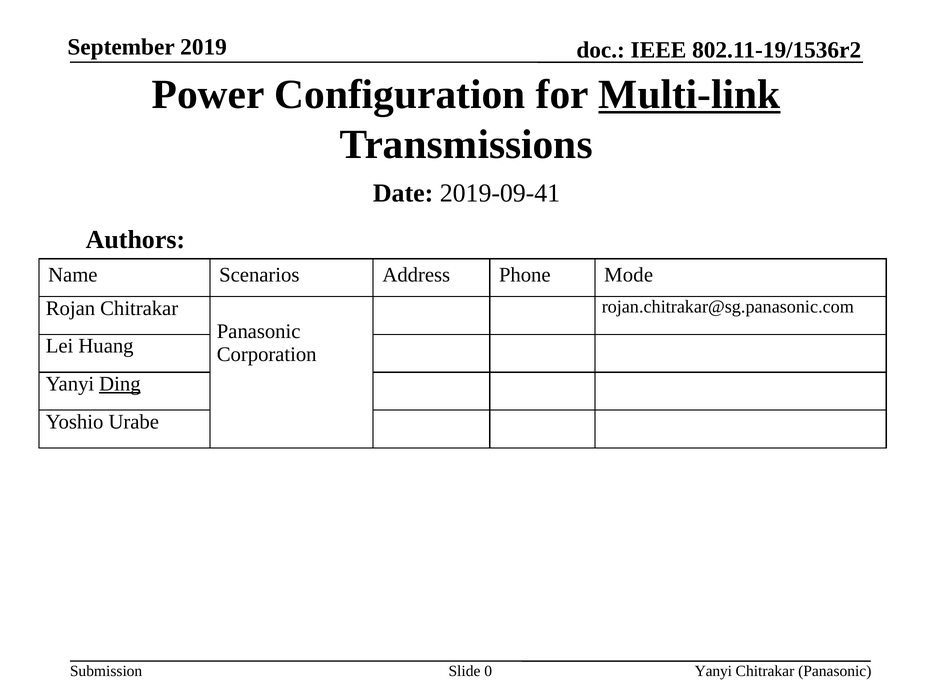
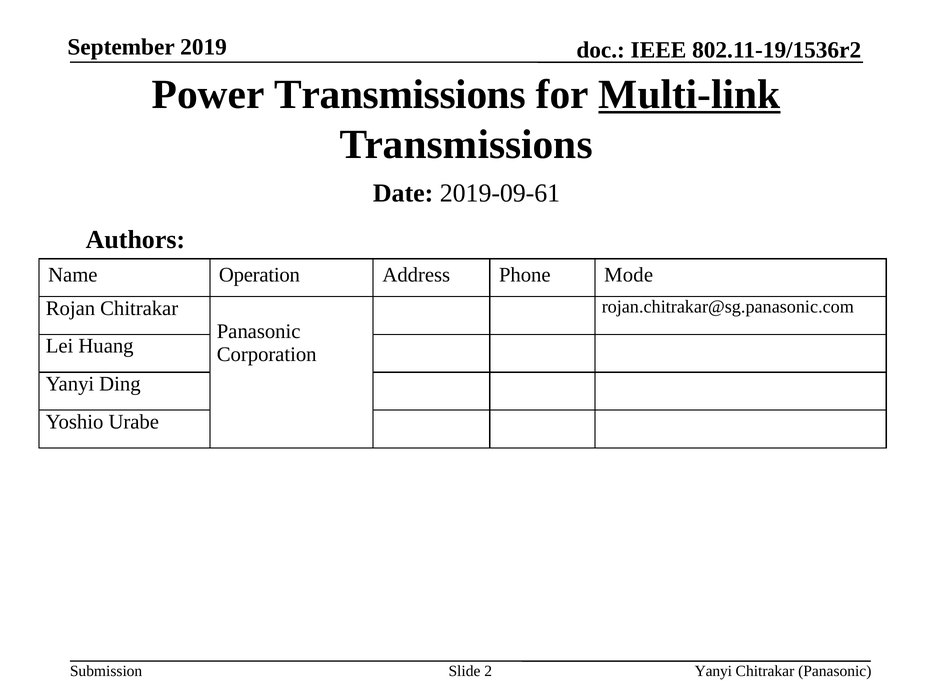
Power Configuration: Configuration -> Transmissions (400, 95)
2019-09-41: 2019-09-41 -> 2019-09-61 (500, 193)
Scenarios: Scenarios -> Operation (259, 275)
Ding underline: present -> none (120, 384)
0: 0 -> 2 (488, 671)
